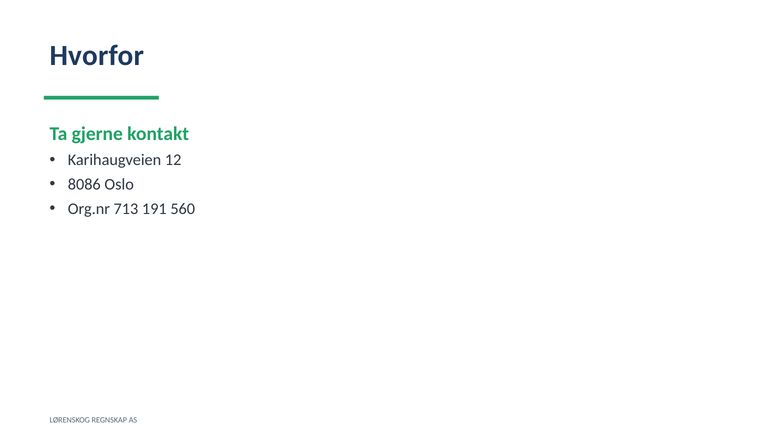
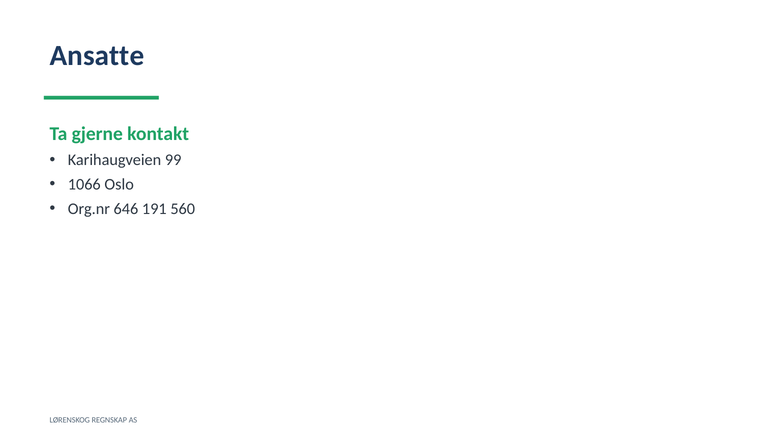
Hvorfor: Hvorfor -> Ansatte (97, 56)
12: 12 -> 99 (173, 160)
8086: 8086 -> 1066 (84, 185)
713: 713 -> 646 (126, 209)
